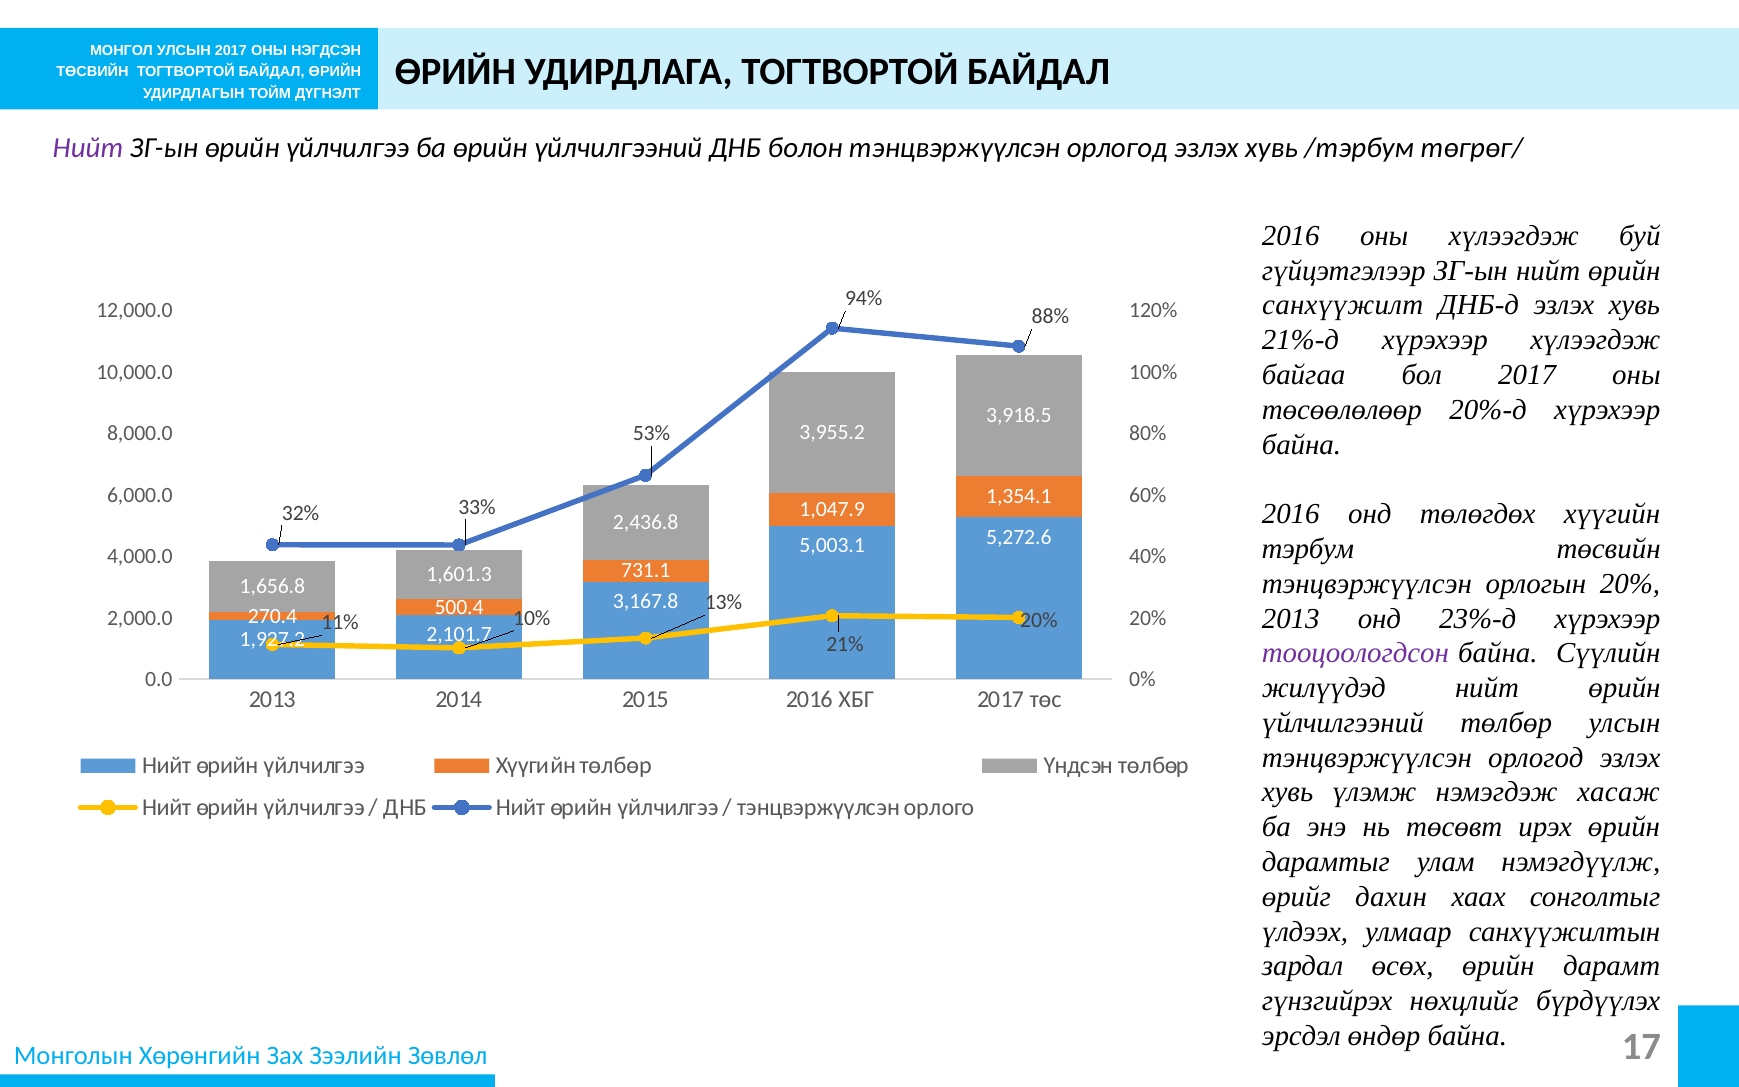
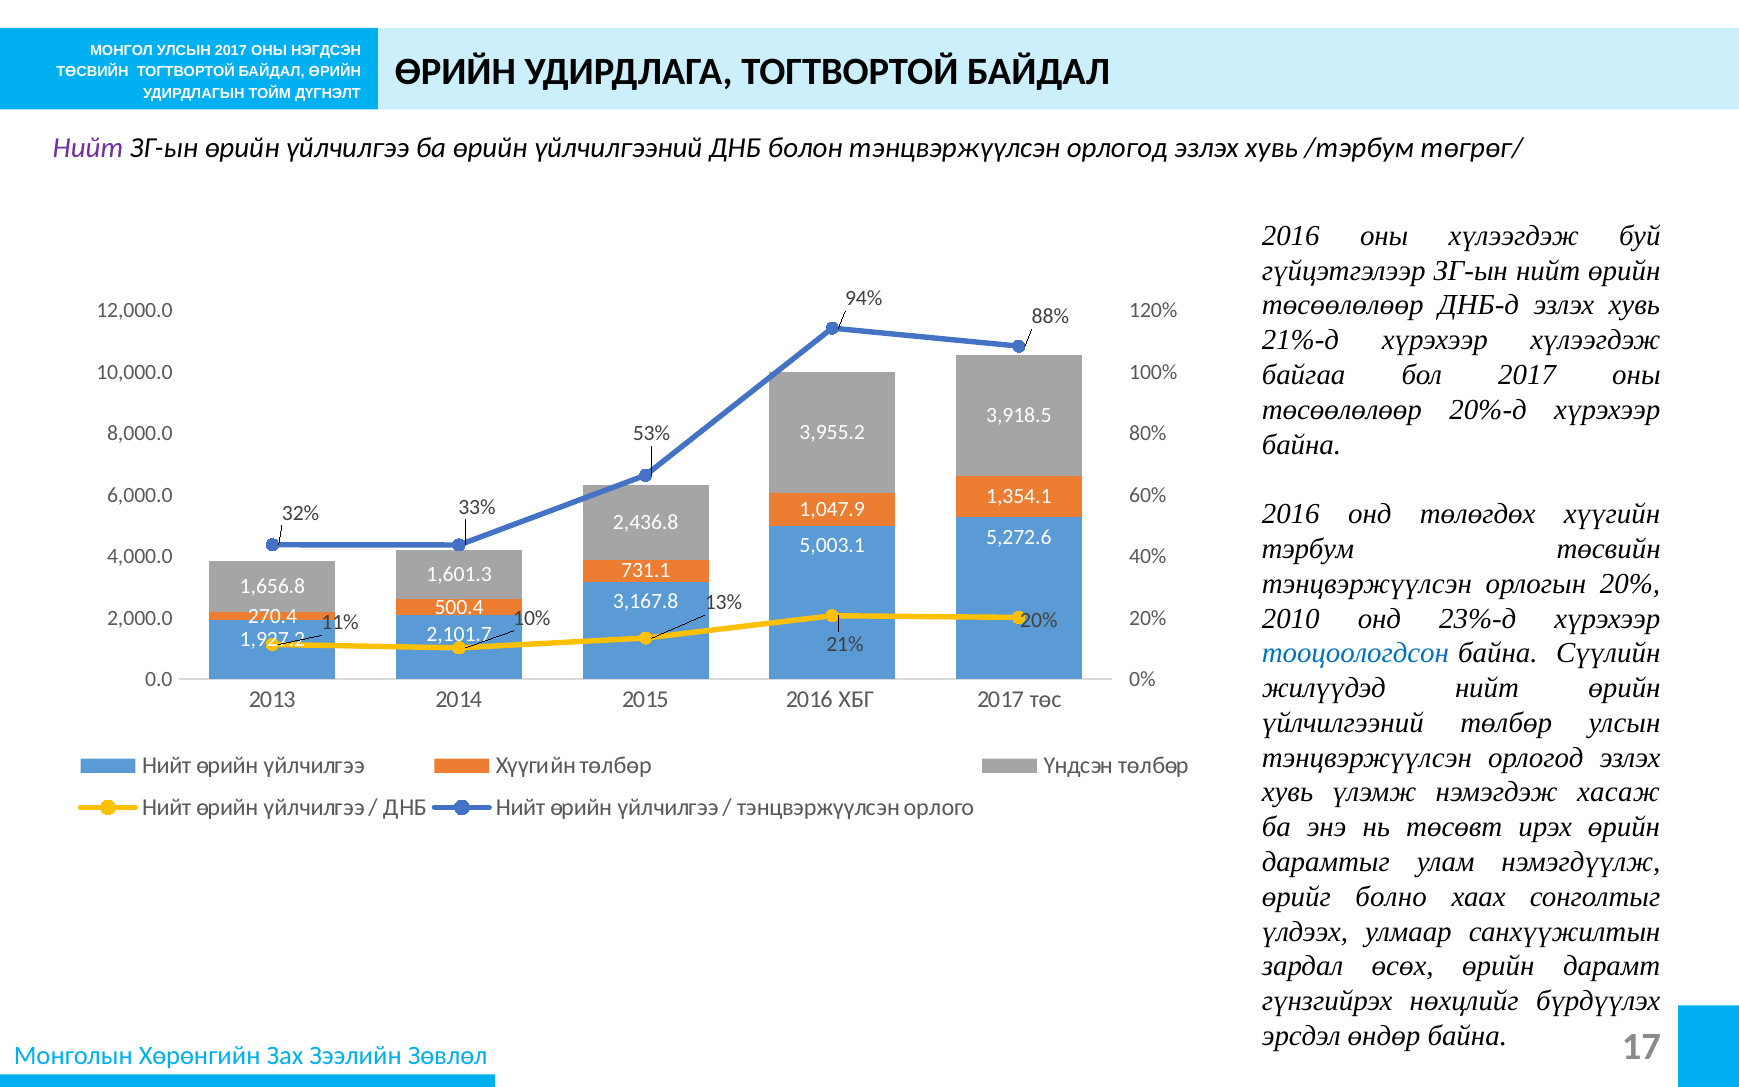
санхүүжилт: санхүүжилт -> төсөөлөлөөр (1343, 305)
2013: 2013 -> 2010 (1291, 618)
тооцоологдсон colour: purple -> blue (1355, 653)
дахин: дахин -> болно (1391, 897)
